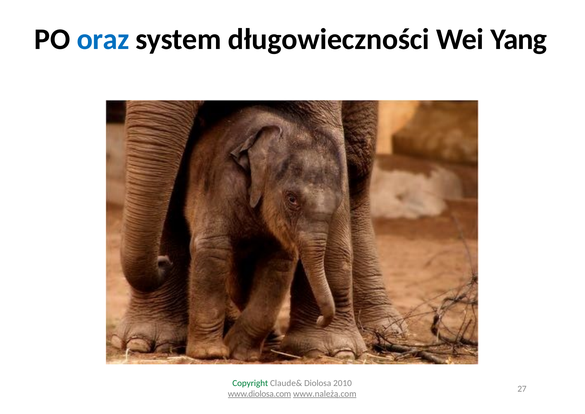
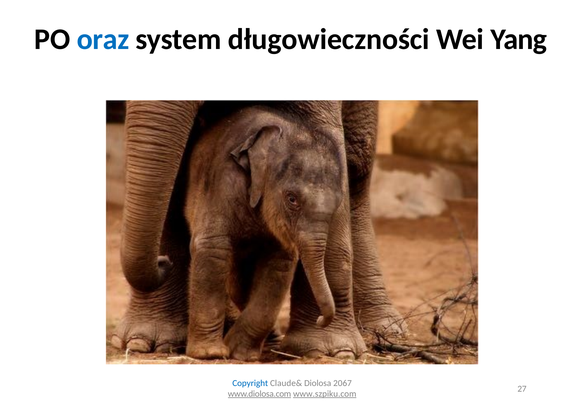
Copyright colour: green -> blue (250, 383)
2010: 2010 -> 2067 (343, 383)
www.należą.com: www.należą.com -> www.szpiku.com (325, 394)
